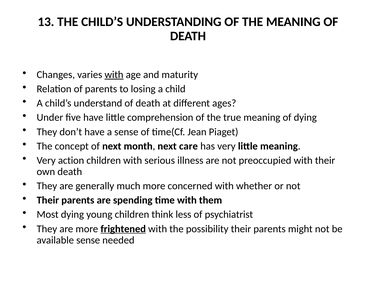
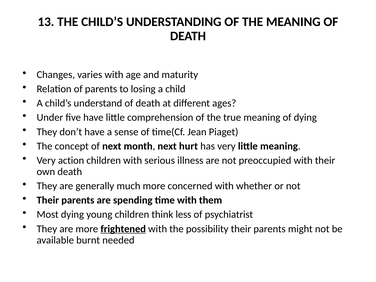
with underline: present -> none (114, 75)
care: care -> hurt (188, 146)
available sense: sense -> burnt (88, 240)
